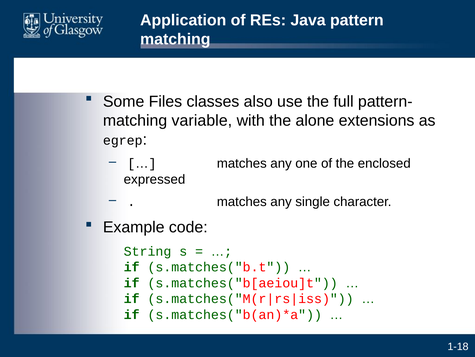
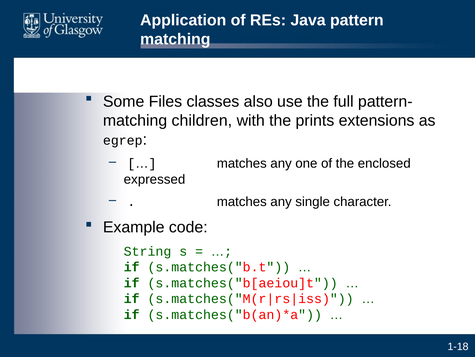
variable: variable -> children (202, 120)
alone: alone -> prints (315, 120)
